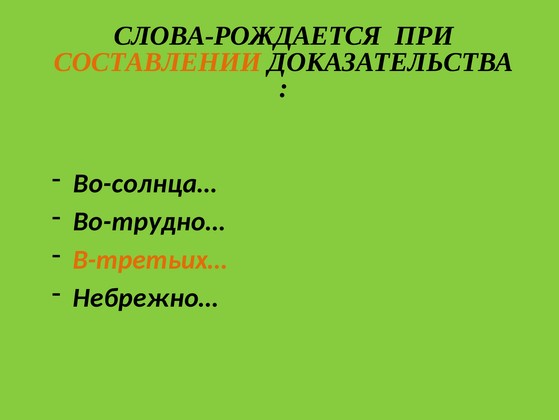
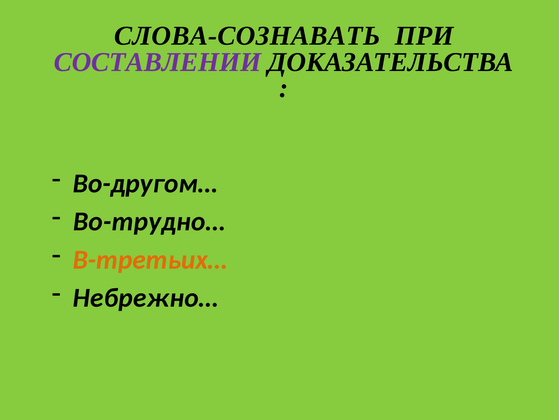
СЛОВА-РОЖДАЕТСЯ: СЛОВА-РОЖДАЕТСЯ -> СЛОВА-СОЗНАВАТЬ (247, 36)
СОСТАВЛЕНИИ colour: orange -> purple (158, 62)
Во-солнца…: Во-солнца… -> Во-другом… (145, 183)
